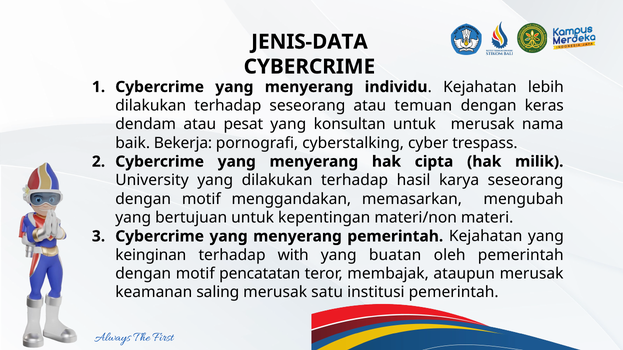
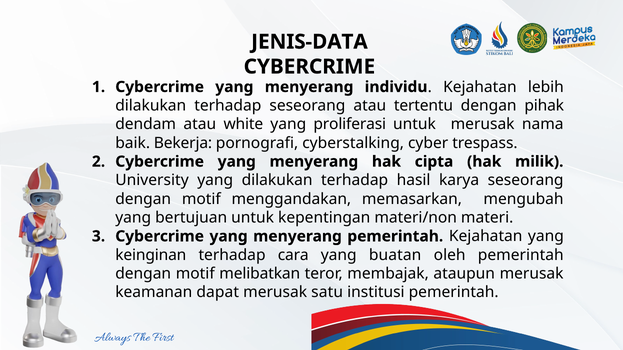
temuan: temuan -> tertentu (424, 106)
keras: keras -> pihak (544, 106)
pesat: pesat -> white (243, 124)
konsultan: konsultan -> proliferasi (350, 124)
with: with -> cara (293, 255)
pencatatan: pencatatan -> melibatkan (260, 274)
saling: saling -> dapat (218, 293)
